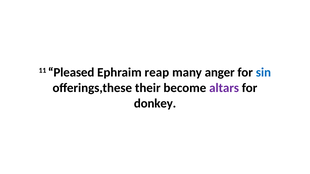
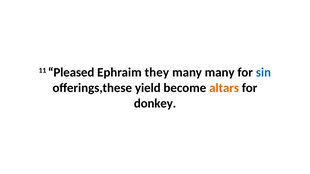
reap: reap -> they (157, 73)
many anger: anger -> many (220, 73)
their: their -> yield (148, 88)
altars colour: purple -> orange (224, 88)
